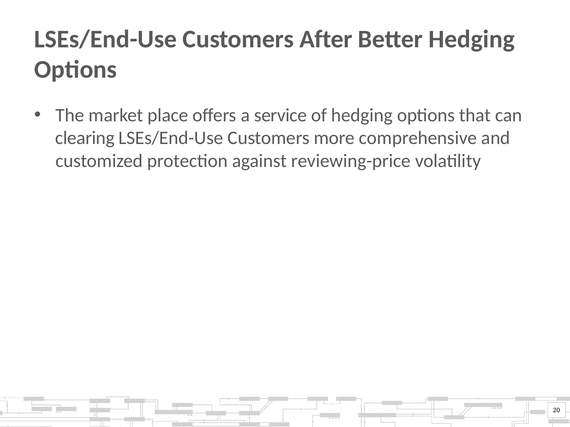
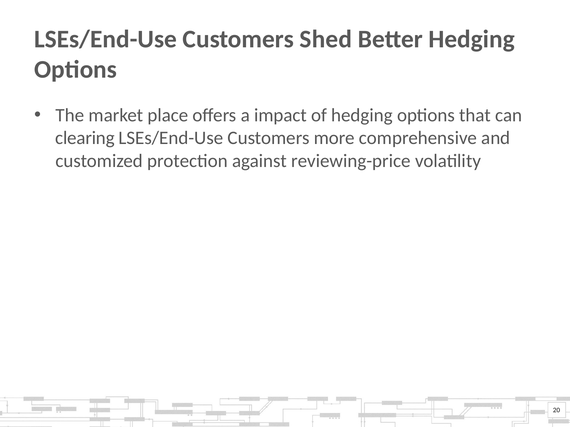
After: After -> Shed (326, 39)
service: service -> impact (280, 115)
